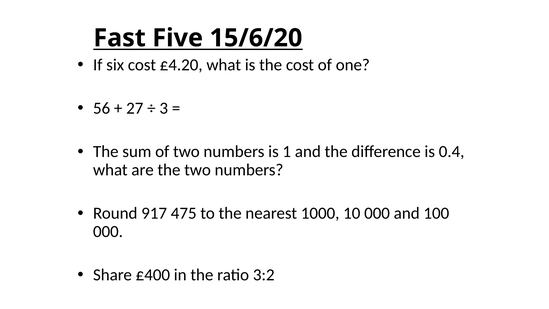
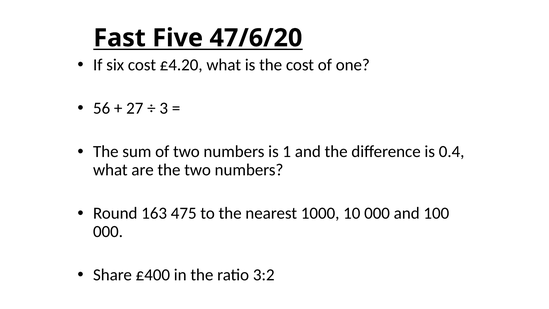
15/6/20: 15/6/20 -> 47/6/20 (256, 38)
917: 917 -> 163 (154, 213)
